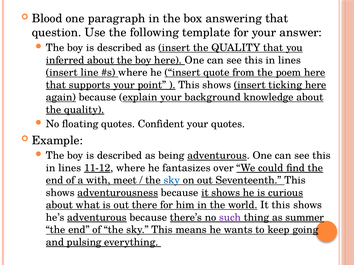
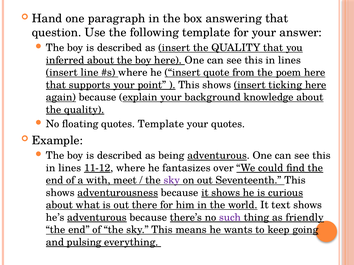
Blood: Blood -> Hand (47, 19)
quotes Confident: Confident -> Template (161, 124)
sky colour: blue -> purple (172, 181)
It this: this -> text (281, 205)
summer: summer -> friendly (305, 218)
